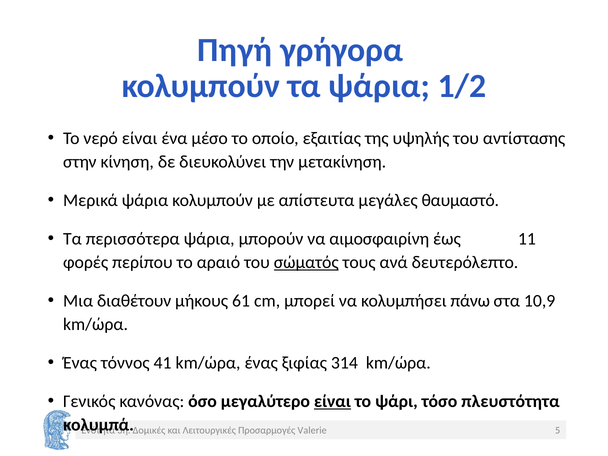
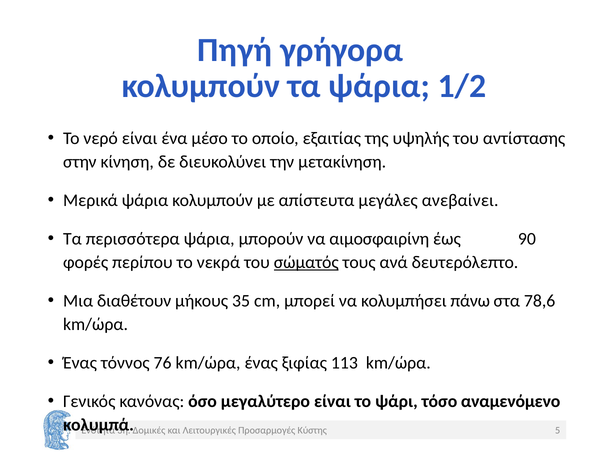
θαυμαστό: θαυμαστό -> ανεβαίνει (460, 200)
11: 11 -> 90 (527, 239)
αραιό: αραιό -> νεκρά (218, 262)
61: 61 -> 35 (241, 301)
10,9: 10,9 -> 78,6 (540, 301)
41: 41 -> 76 (163, 363)
314: 314 -> 113 (344, 363)
είναι underline: present -> none (332, 402)
πλευστότητα: πλευστότητα -> αναμενόμενο (511, 402)
Valerie: Valerie -> Κύστης (312, 431)
